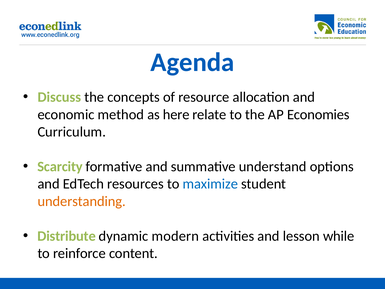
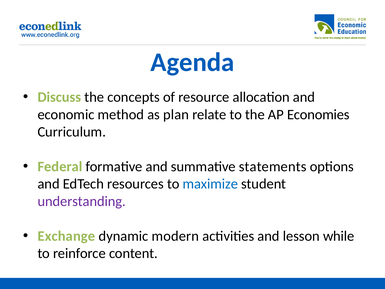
here: here -> plan (176, 114)
Scarcity: Scarcity -> Federal (60, 166)
understand: understand -> statements (273, 166)
understanding colour: orange -> purple (82, 201)
Distribute: Distribute -> Exchange (66, 236)
